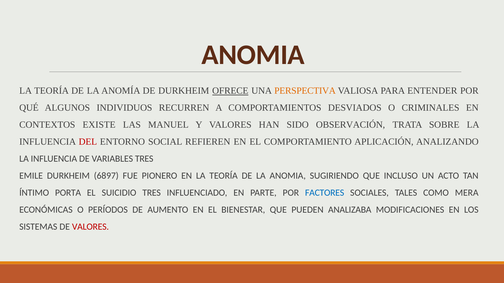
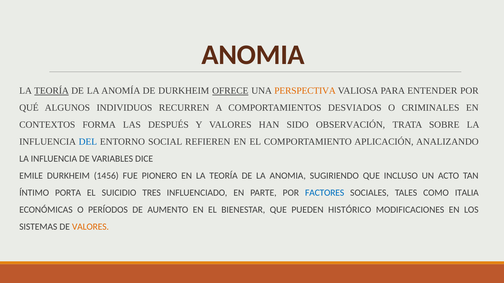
TEORÍA underline: none -> present (51, 91)
EXISTE: EXISTE -> FORMA (99, 125)
MANUEL: MANUEL -> DESPUÉS (168, 125)
DEL colour: red -> blue (88, 142)
VARIABLES TRES: TRES -> DICE (144, 159)
6897: 6897 -> 1456 (106, 176)
MERA: MERA -> ITALIA (467, 193)
ANALIZABA: ANALIZABA -> HISTÓRICO (350, 210)
VALORES colour: red -> orange (90, 227)
